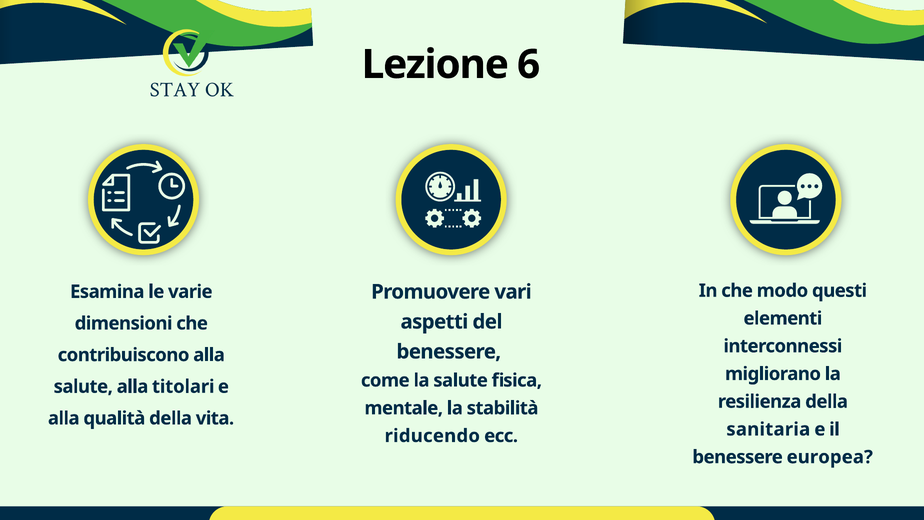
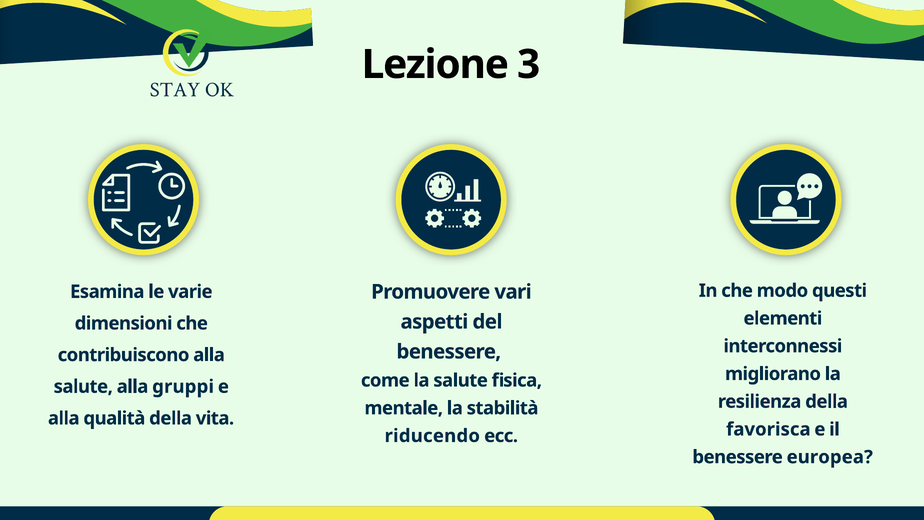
6: 6 -> 3 (529, 65)
titolari: titolari -> gruppi (183, 386)
sanitaria: sanitaria -> favorisca (768, 429)
